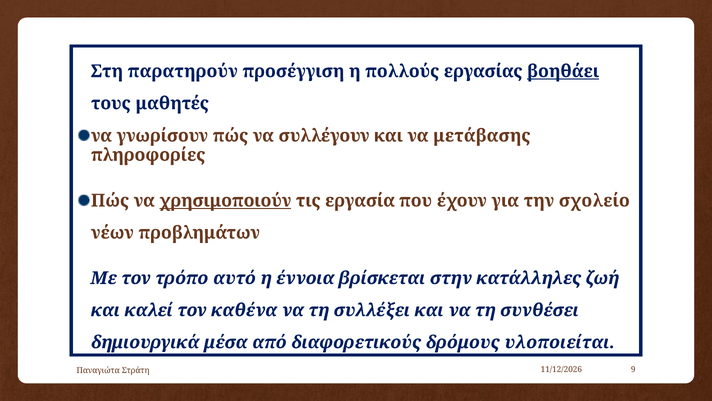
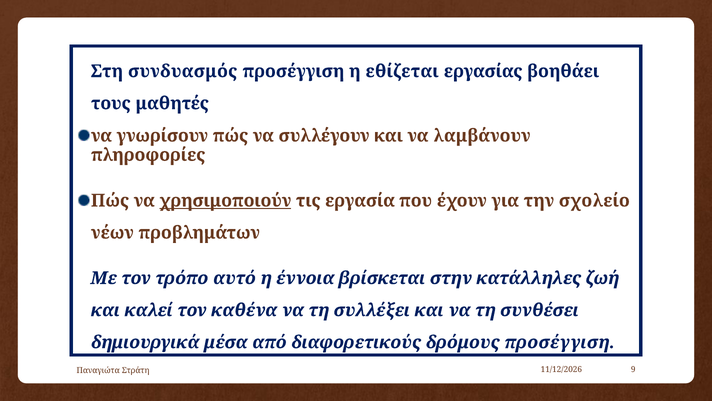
παρατηρούν: παρατηρούν -> συνδυασμός (183, 71)
πολλούς: πολλούς -> εθίζεται (402, 71)
βοηθάει underline: present -> none (563, 71)
μετάβασης: μετάβασης -> λαμβάνουν (482, 136)
δρόμους υλοποιείται: υλοποιείται -> προσέγγιση (560, 342)
